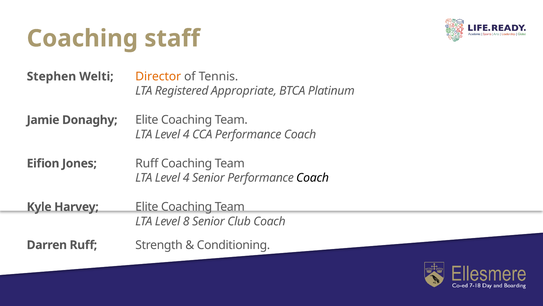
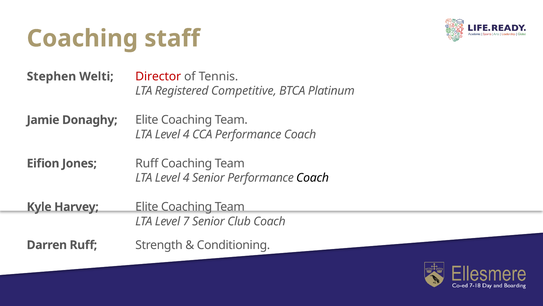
Director colour: orange -> red (158, 76)
Appropriate: Appropriate -> Competitive (244, 91)
8: 8 -> 7 (186, 221)
